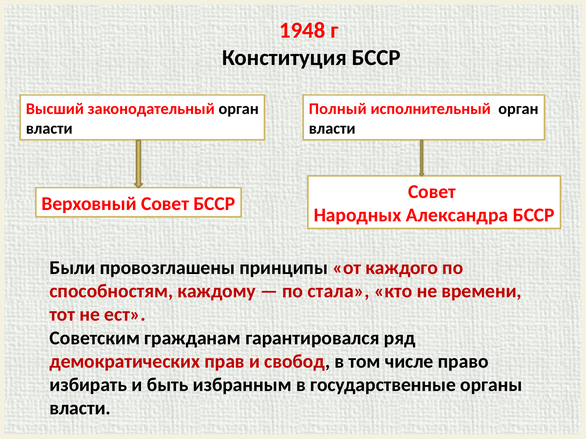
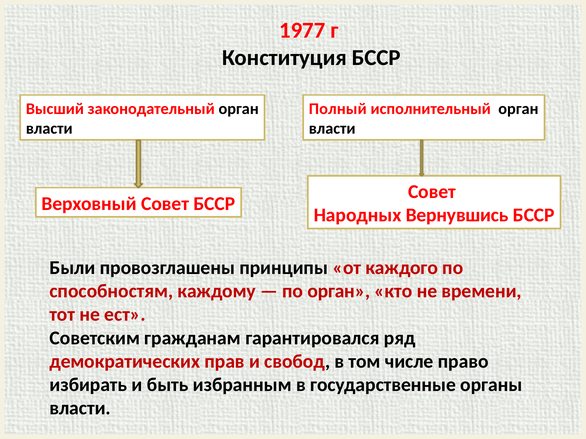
1948: 1948 -> 1977 (302, 30)
Александра: Александра -> Вернувшись (457, 215)
по стала: стала -> орган (339, 291)
